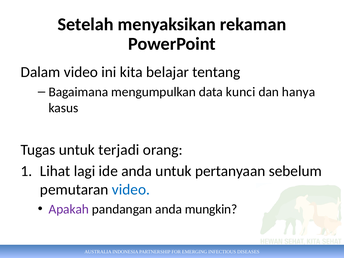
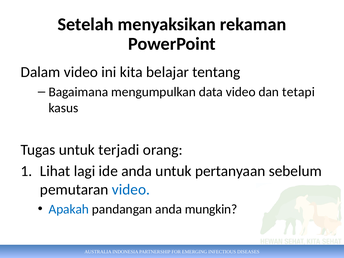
data kunci: kunci -> video (241, 92)
hanya: hanya -> tetapi (299, 92)
Apakah colour: purple -> blue (69, 209)
